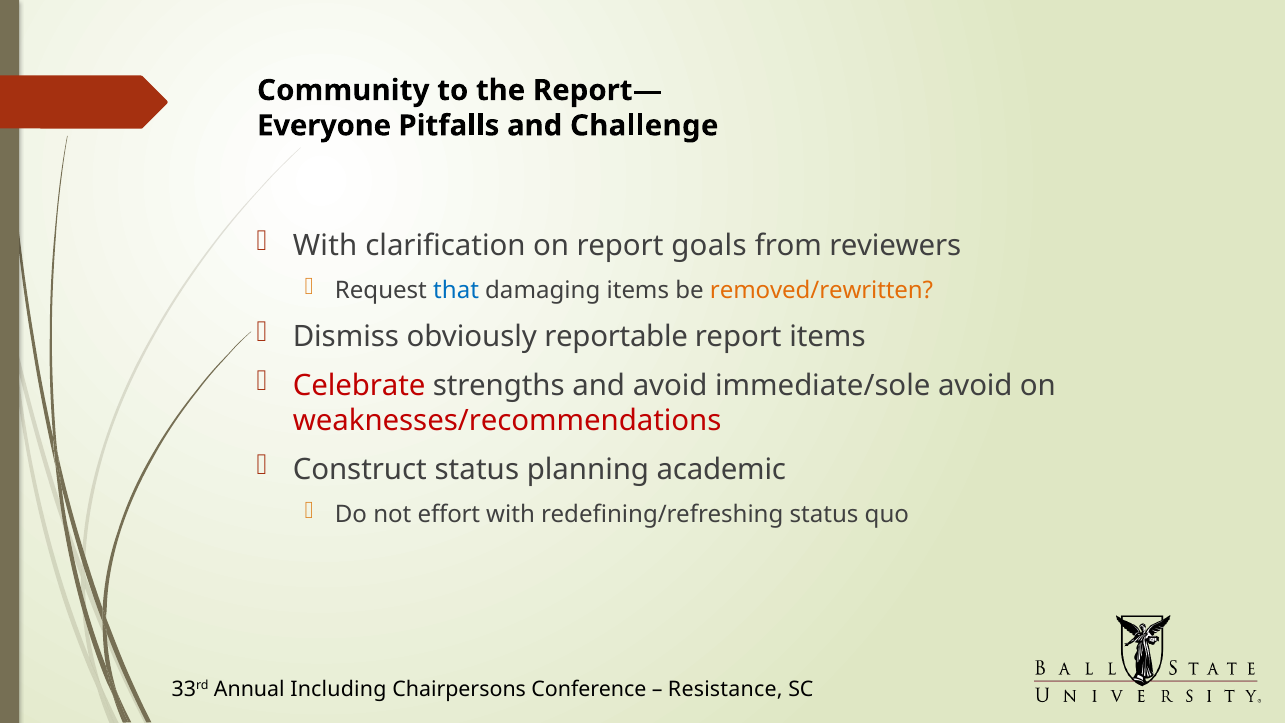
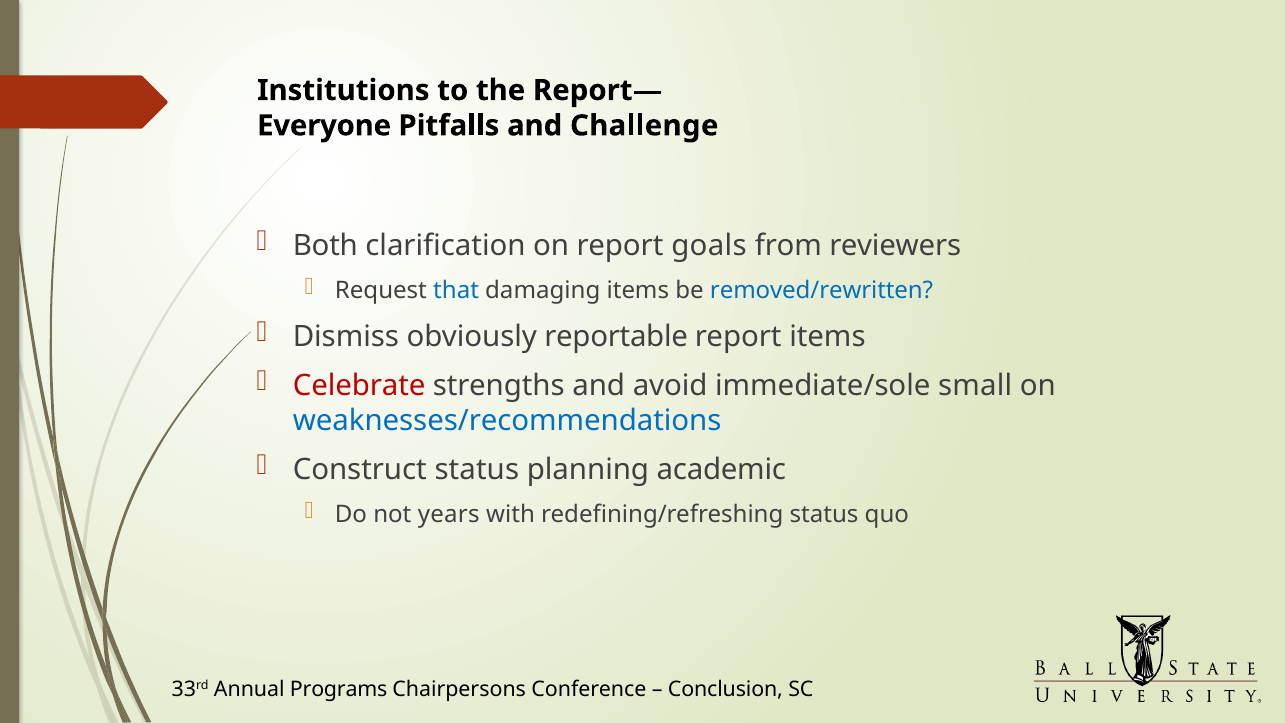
Community: Community -> Institutions (343, 90)
With: With -> Both (325, 245)
removed/rewritten colour: orange -> blue (822, 291)
immediate/sole avoid: avoid -> small (975, 385)
weaknesses/recommendations colour: red -> blue (507, 421)
effort: effort -> years (449, 514)
Including: Including -> Programs (339, 689)
Resistance: Resistance -> Conclusion (725, 689)
